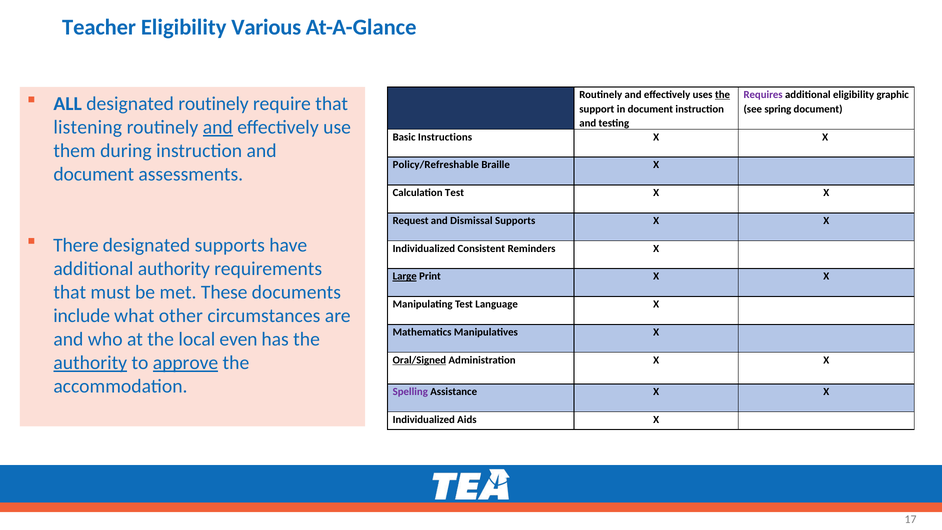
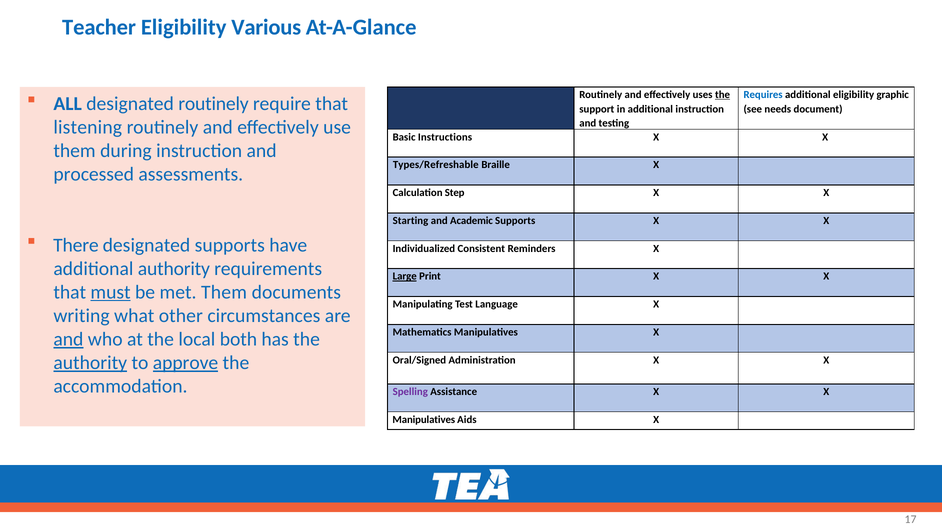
Requires colour: purple -> blue (763, 95)
in document: document -> additional (650, 109)
spring: spring -> needs (778, 109)
and underline: present -> none (218, 127)
Policy/Refreshable: Policy/Refreshable -> Types/Refreshable (436, 165)
document: document -> processed (94, 174)
Calculation Test: Test -> Step (455, 193)
Request: Request -> Starting (410, 221)
Dismissal: Dismissal -> Academic (471, 221)
must underline: none -> present (111, 292)
met These: These -> Them (224, 292)
include: include -> writing (82, 316)
and underline: none -> present (68, 339)
even: even -> both (238, 339)
Oral/Signed underline: present -> none (419, 360)
Individualized: Individualized -> Manipulatives (424, 419)
